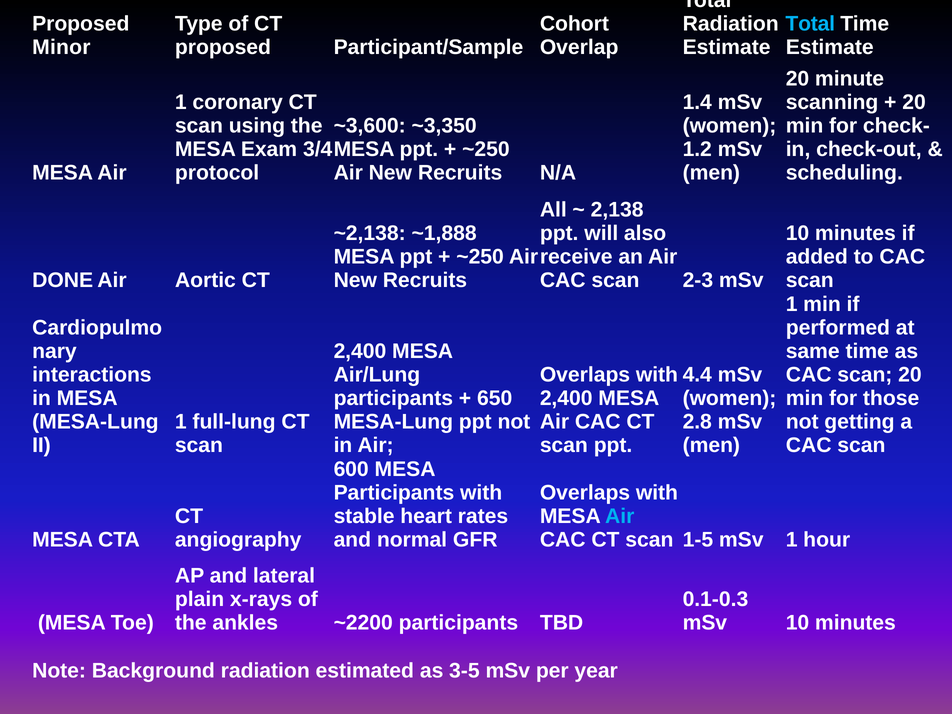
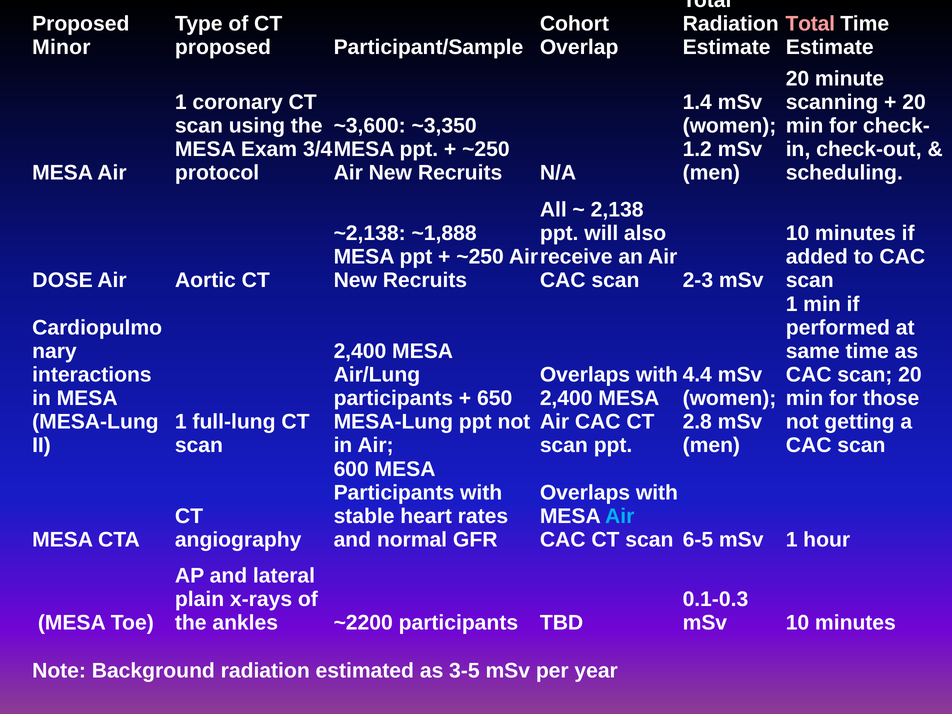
Total colour: light blue -> pink (810, 24)
DONE: DONE -> DOSE (63, 280)
1-5: 1-5 -> 6-5 (698, 540)
